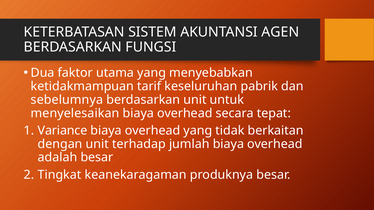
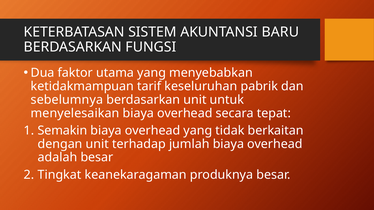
AGEN: AGEN -> BARU (280, 32)
Variance: Variance -> Semakin (63, 131)
